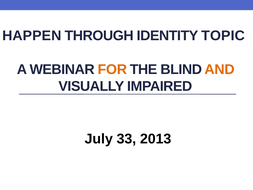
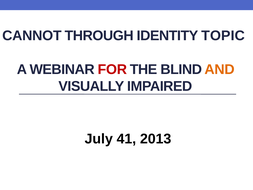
HAPPEN: HAPPEN -> CANNOT (32, 36)
FOR colour: orange -> red (112, 69)
33: 33 -> 41 (126, 139)
